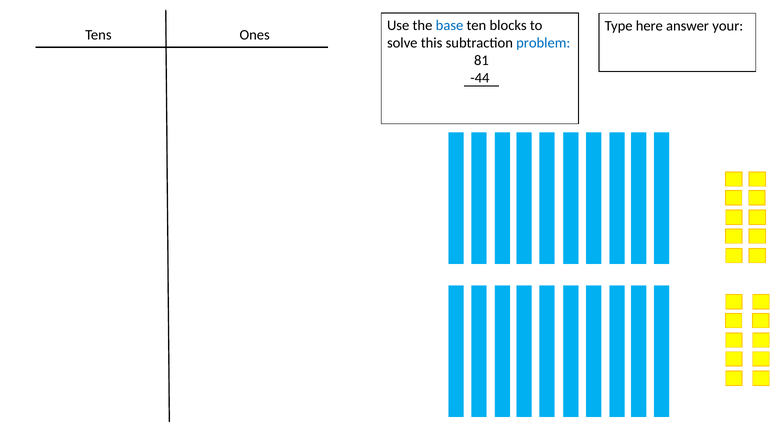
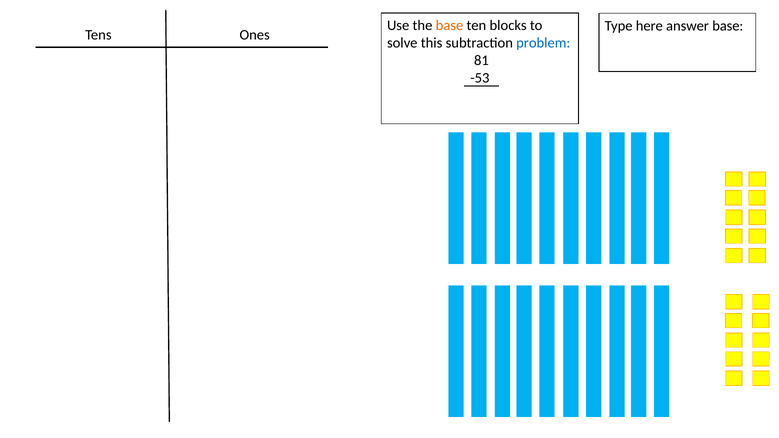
base colour: blue -> orange (450, 26)
answer your: your -> base (728, 26)
-44: -44 -> -53 (480, 78)
